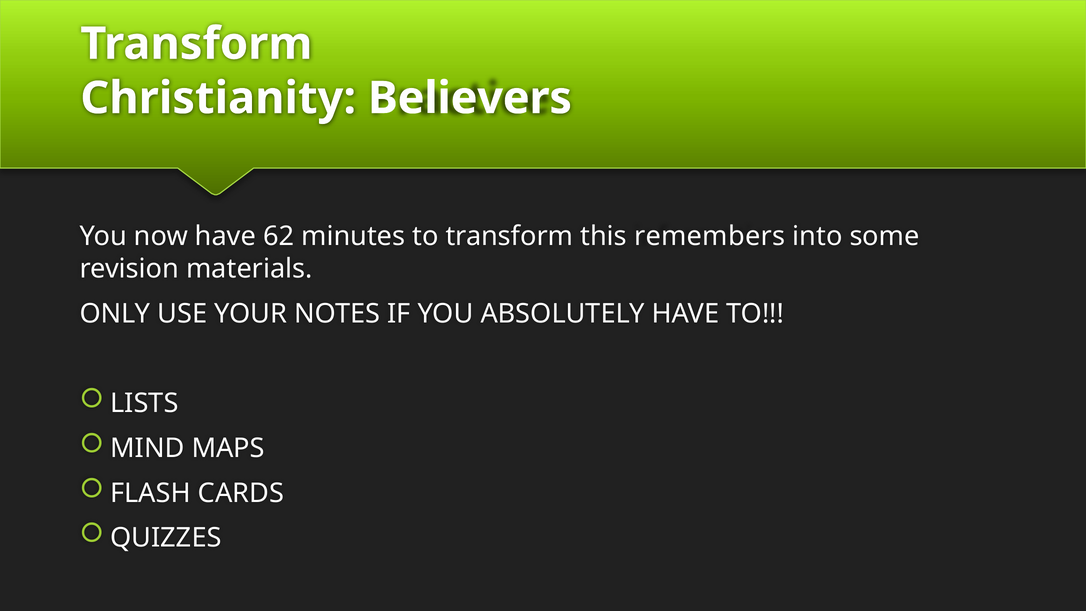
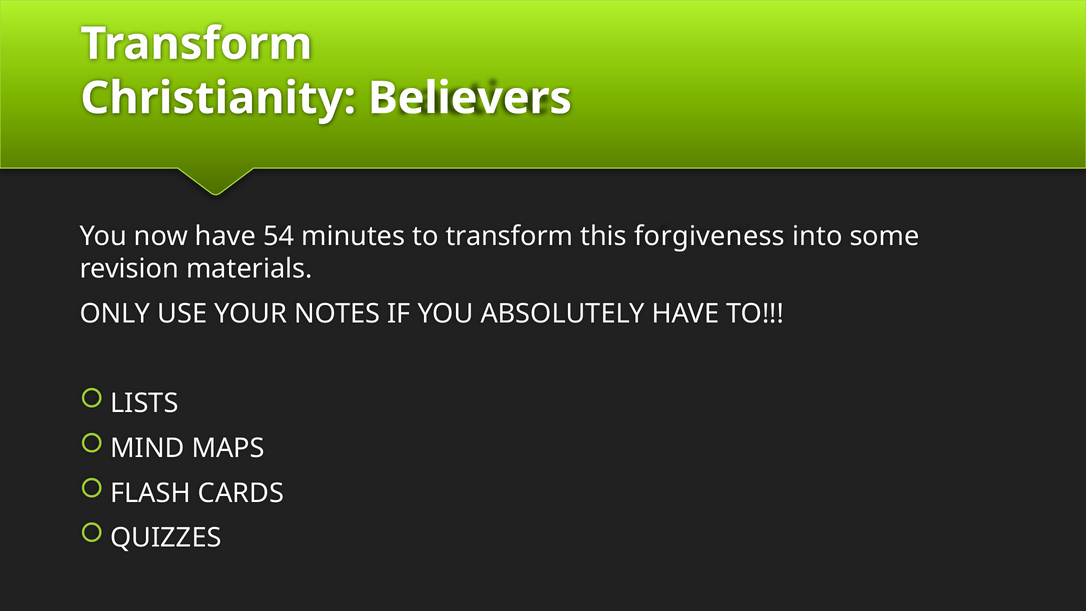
62: 62 -> 54 (279, 236)
remembers: remembers -> forgiveness (710, 236)
